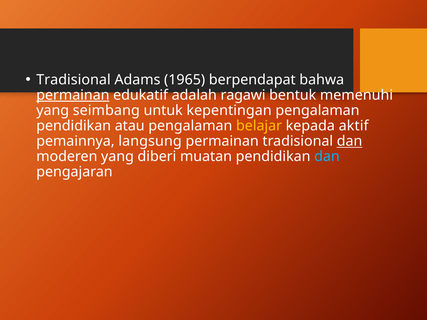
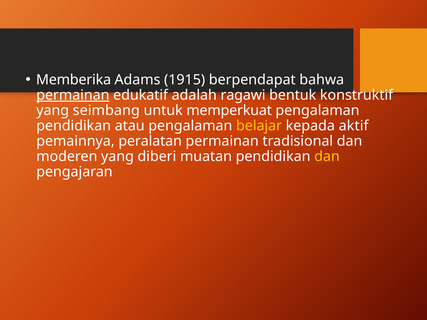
Tradisional: Tradisional -> Memberika (74, 80)
1965: 1965 -> 1915 (185, 80)
memenuhi: memenuhi -> konstruktif (357, 95)
kepentingan: kepentingan -> memperkuat (229, 111)
langsung: langsung -> peralatan (150, 141)
dan underline: present -> none (350, 141)
dan colour: light blue -> yellow (327, 157)
